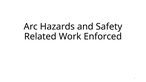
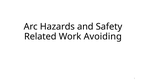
Enforced: Enforced -> Avoiding (103, 36)
